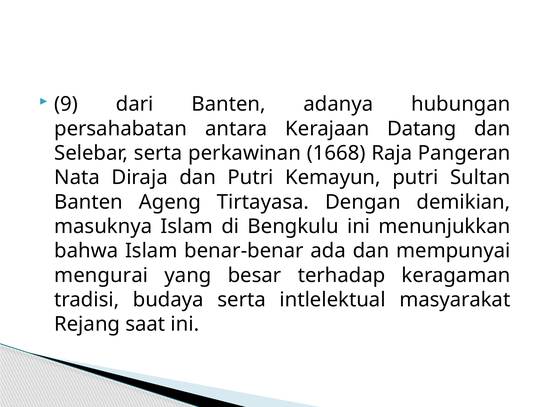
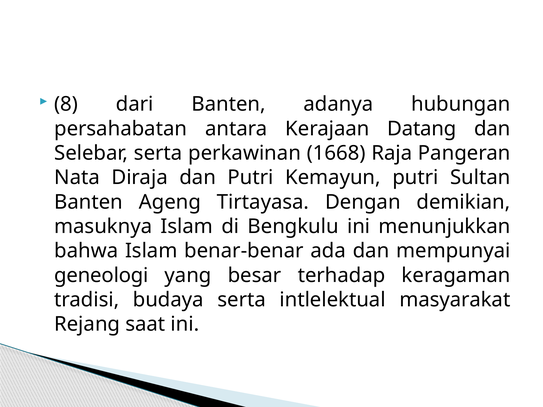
9: 9 -> 8 (66, 104)
mengurai: mengurai -> geneologi (101, 275)
